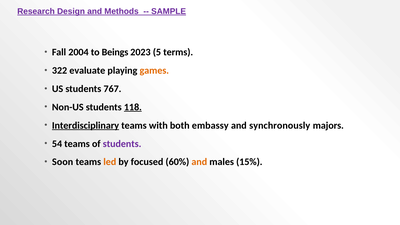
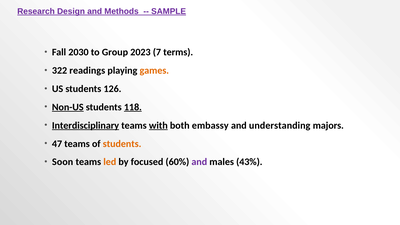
2004: 2004 -> 2030 (78, 52)
Beings: Beings -> Group (115, 52)
5: 5 -> 7 (157, 52)
evaluate: evaluate -> readings (87, 71)
767: 767 -> 126 (112, 89)
Non-US underline: none -> present (68, 107)
with underline: none -> present (158, 125)
synchronously: synchronously -> understanding (280, 125)
54: 54 -> 47 (57, 144)
students colour: purple -> orange (122, 144)
and colour: orange -> purple (199, 162)
15%: 15% -> 43% (249, 162)
